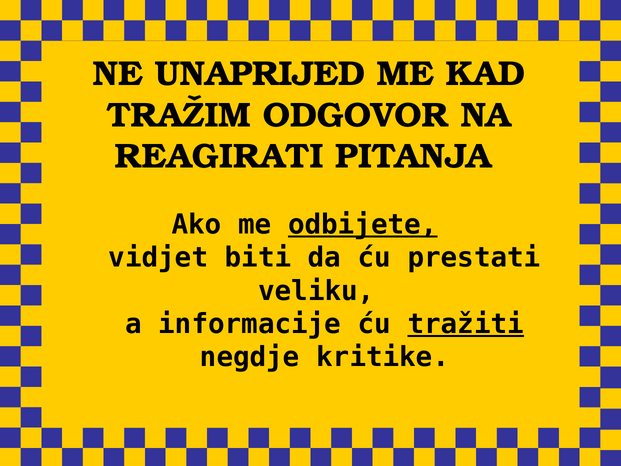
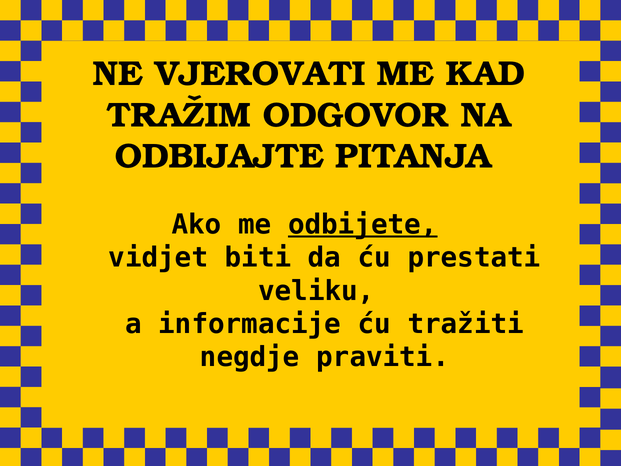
UNAPRIJED: UNAPRIJED -> VJEROVATI (260, 74)
REAGIRATI: REAGIRATI -> ODBIJAJTE (219, 157)
tražiti underline: present -> none (466, 324)
kritike: kritike -> praviti (383, 357)
